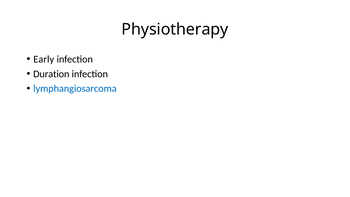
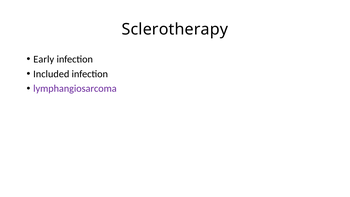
Physiotherapy: Physiotherapy -> Sclerotherapy (175, 29)
Duration: Duration -> Included (51, 74)
lymphangiosarcoma colour: blue -> purple (75, 89)
